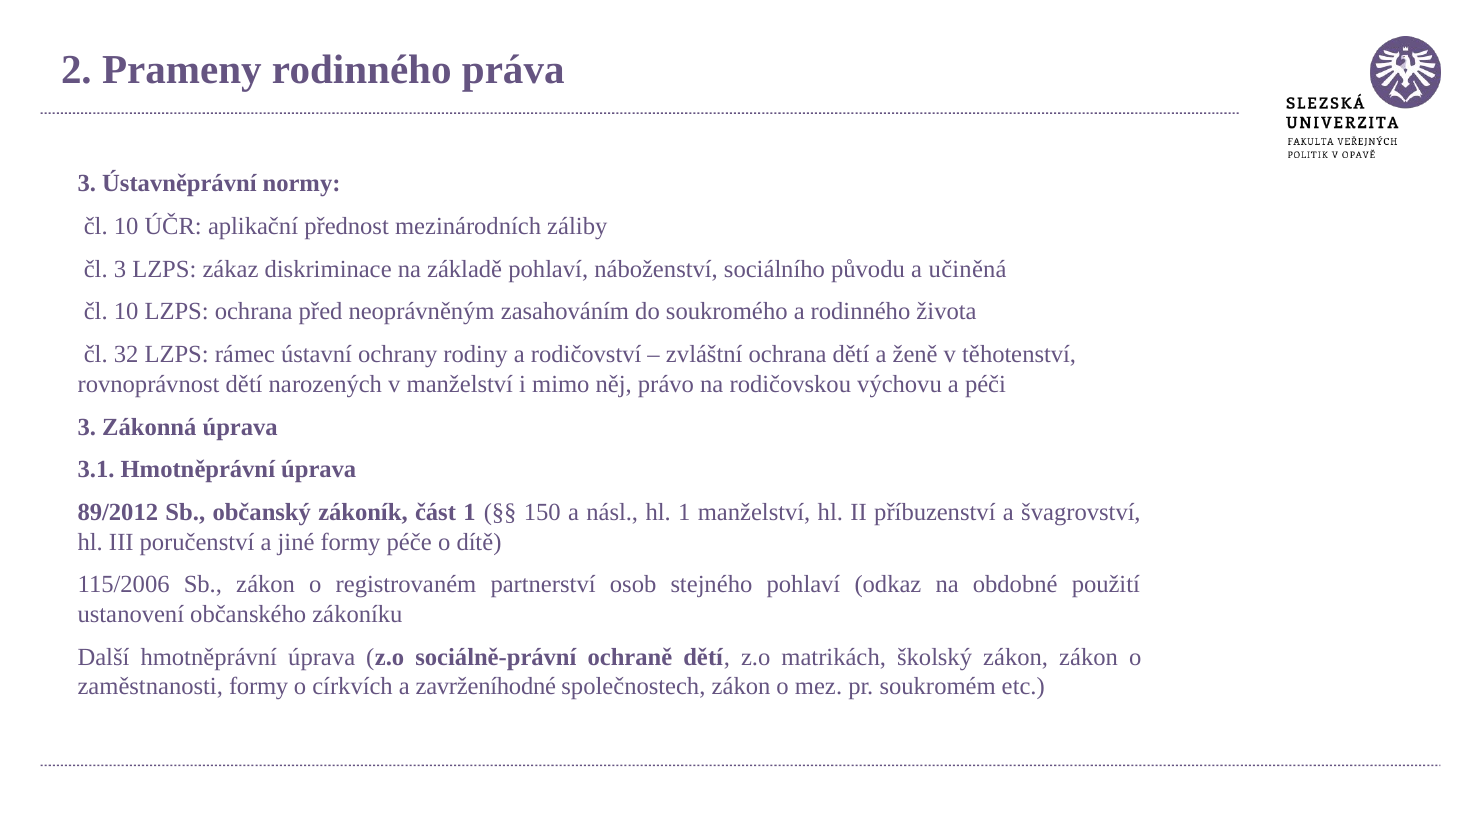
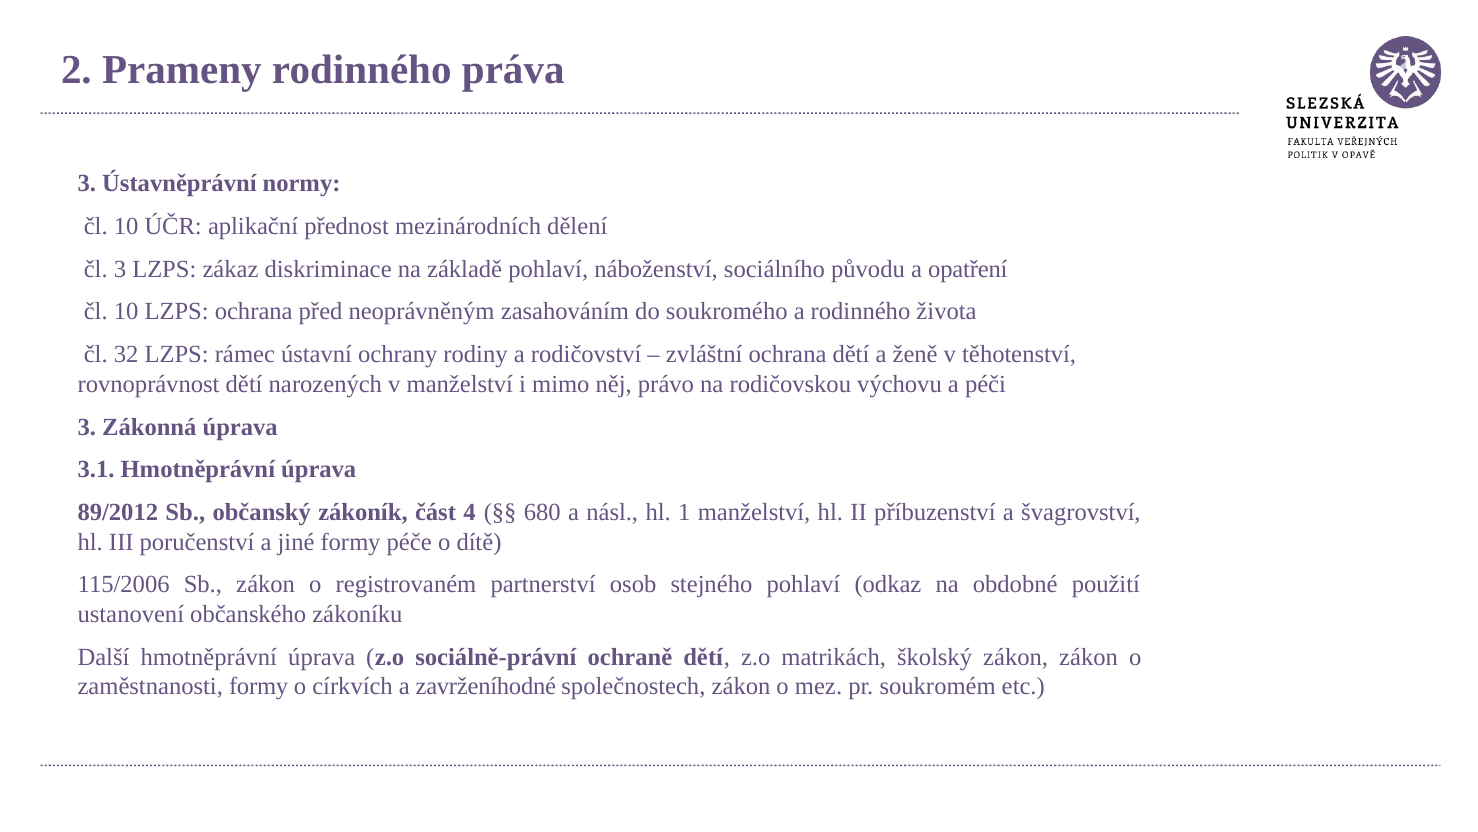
záliby: záliby -> dělení (577, 226)
učiněná: učiněná -> opatření (968, 269)
část 1: 1 -> 4 (469, 512)
150: 150 -> 680 (542, 512)
